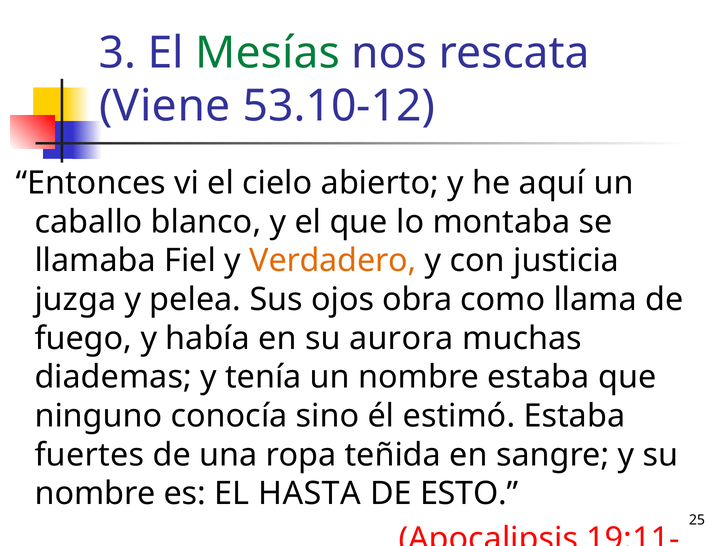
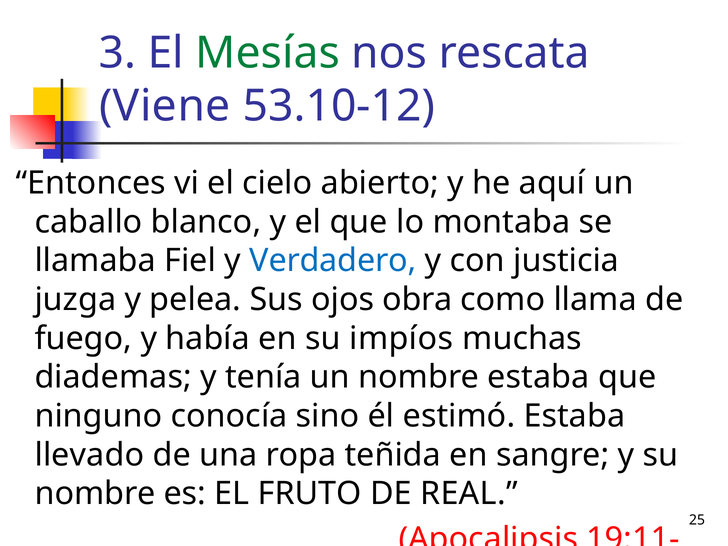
Verdadero colour: orange -> blue (333, 261)
aurora: aurora -> impíos (401, 338)
fuertes: fuertes -> llevado (89, 455)
HASTA: HASTA -> FRUTO (310, 494)
ESTO: ESTO -> REAL (469, 494)
